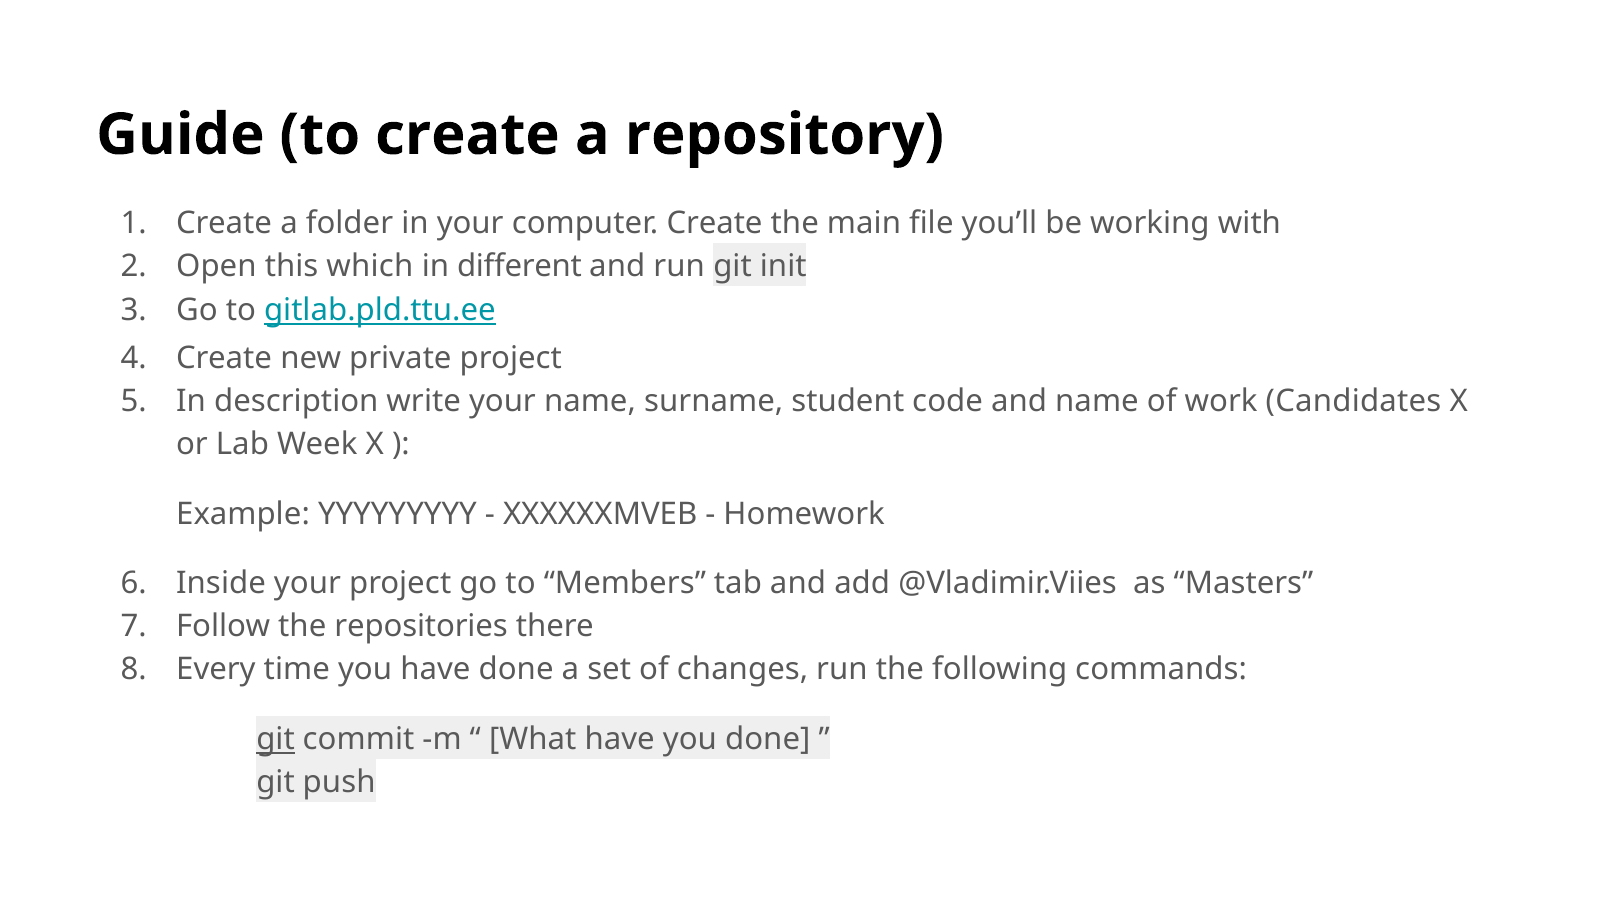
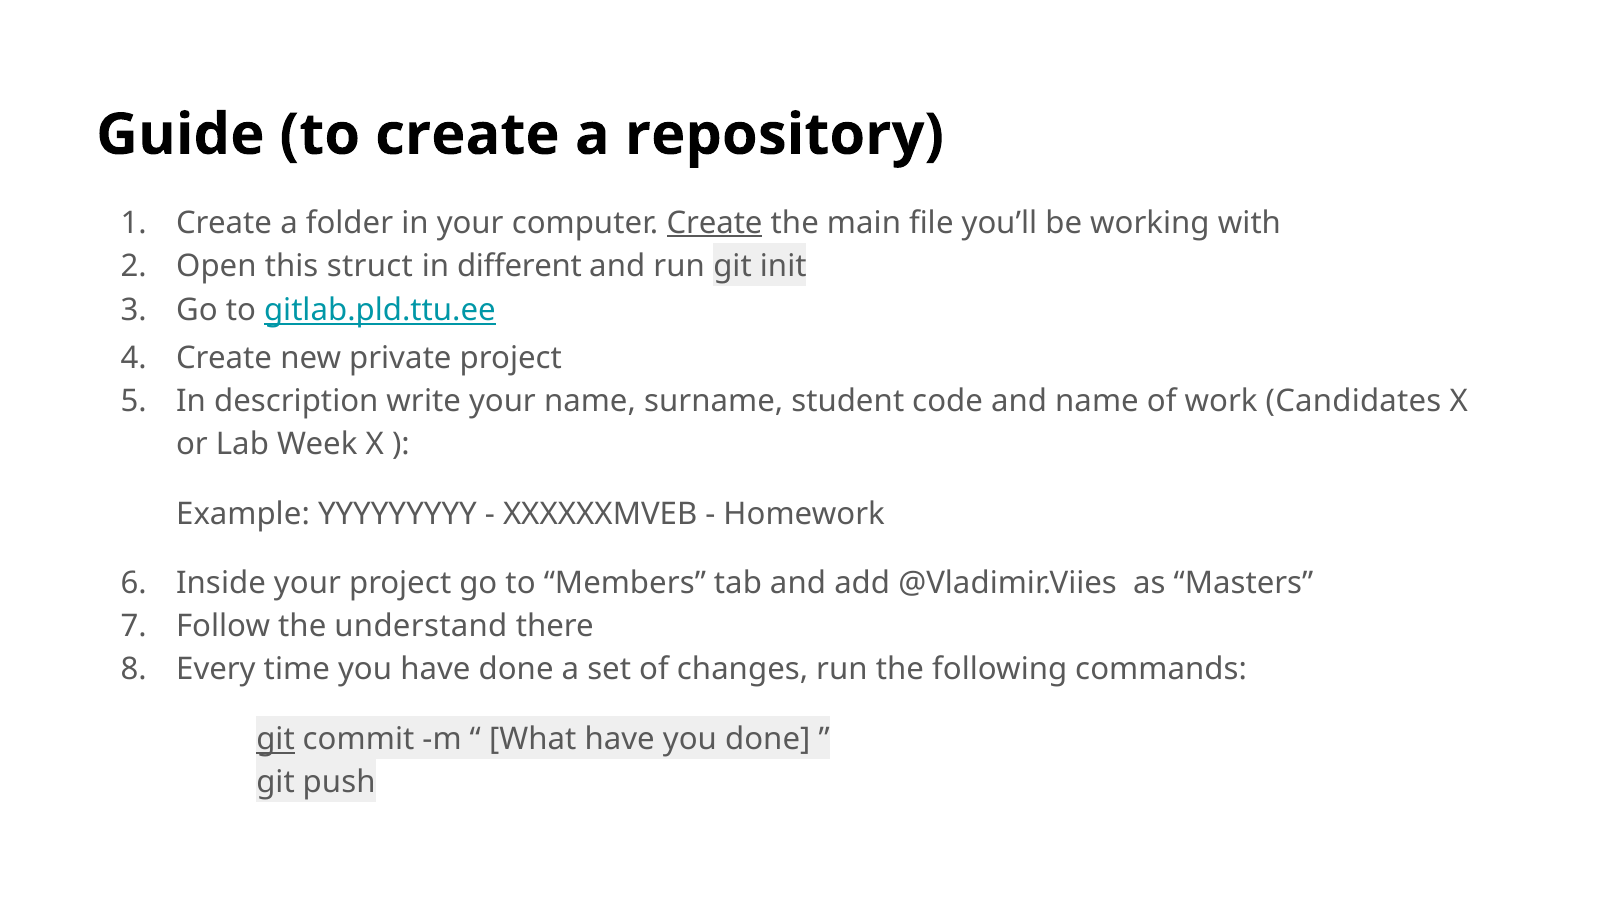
Create underline: none -> present (715, 223)
which: which -> struct (370, 266)
repositories: repositories -> understand (421, 627)
